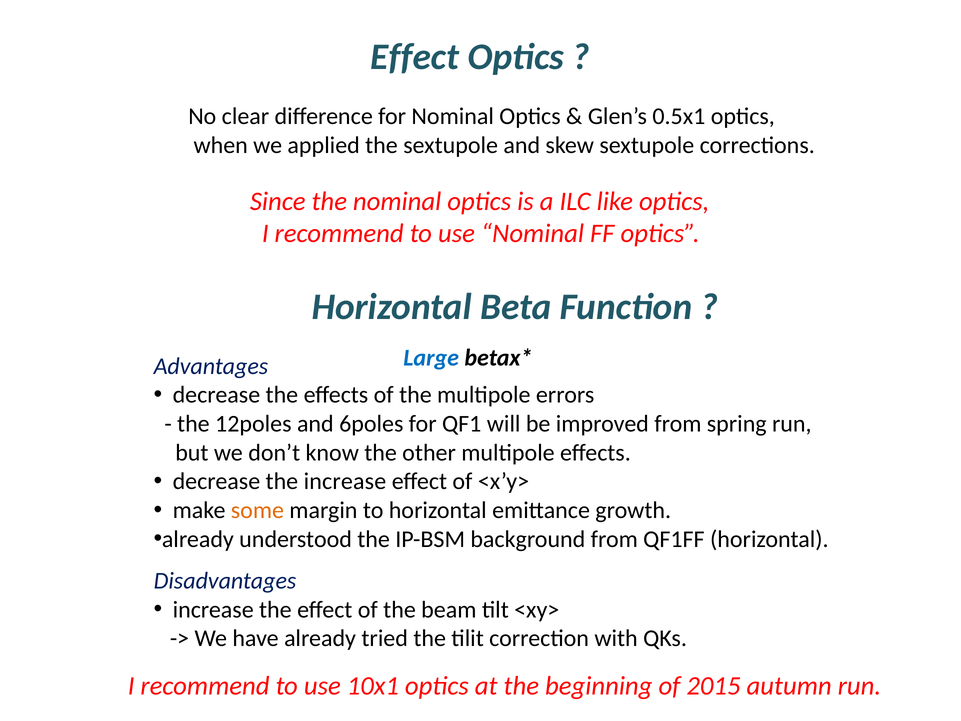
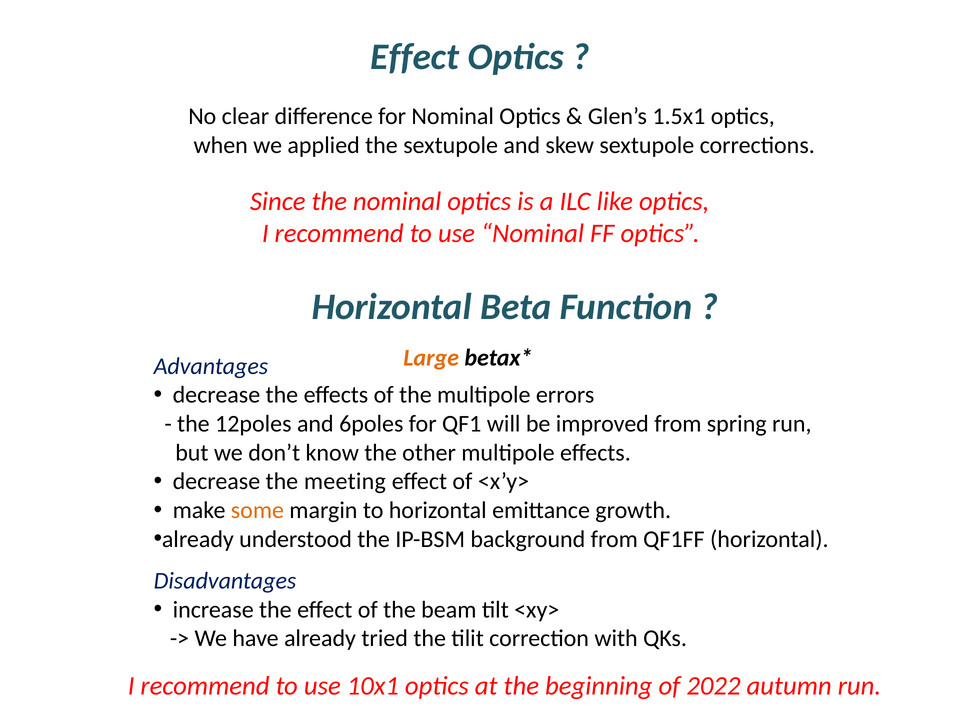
0.5x1: 0.5x1 -> 1.5x1 (679, 116)
Large colour: blue -> orange (431, 357)
the increase: increase -> meeting (345, 481)
2015: 2015 -> 2022 (713, 686)
